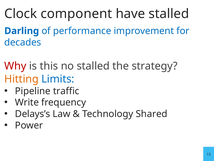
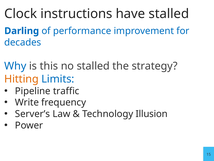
component: component -> instructions (76, 14)
Why colour: red -> blue (15, 66)
Delays’s: Delays’s -> Server’s (33, 114)
Shared: Shared -> Illusion (152, 114)
